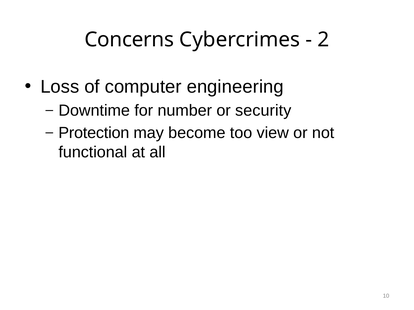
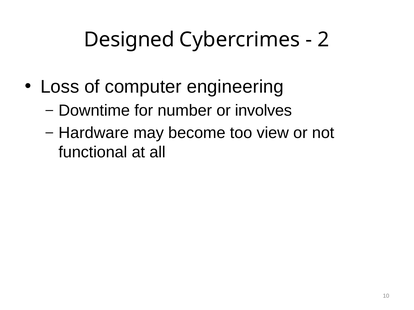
Concerns: Concerns -> Designed (129, 40)
security: security -> involves (263, 111)
Protection: Protection -> Hardware (94, 133)
